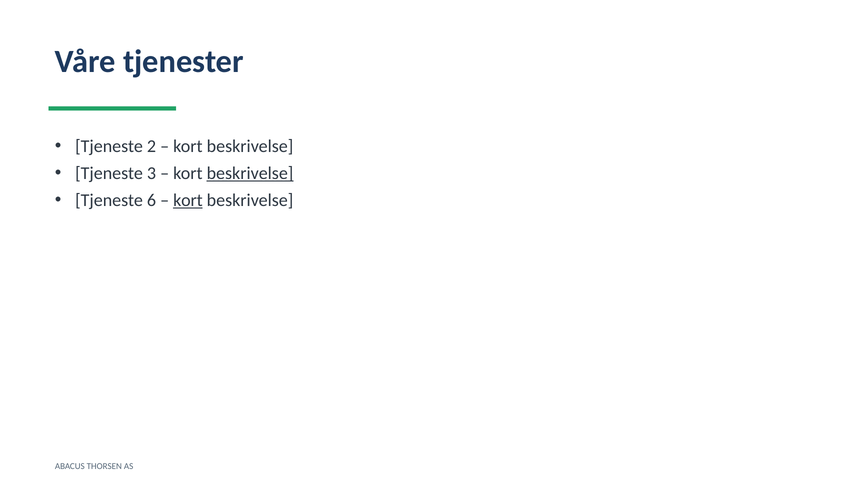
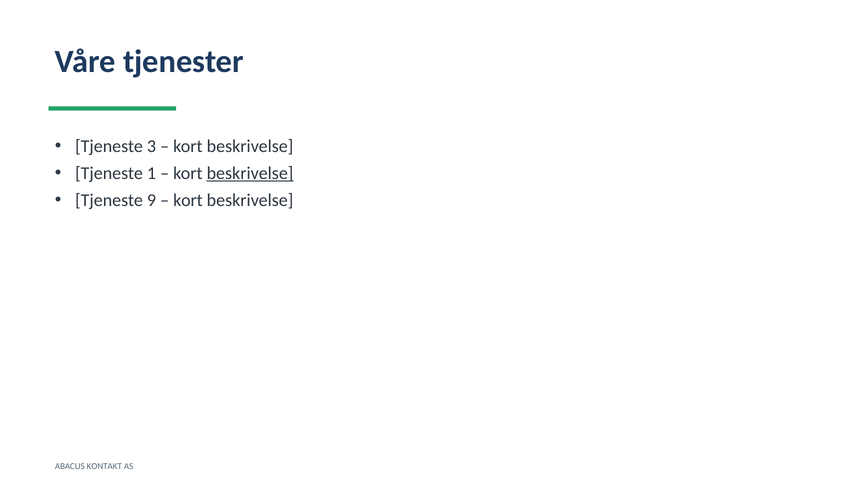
2: 2 -> 3 (151, 146)
3: 3 -> 1 (151, 173)
6: 6 -> 9 (151, 200)
kort underline: present -> none (188, 200)
THORSEN: THORSEN -> KONTAKT (104, 466)
